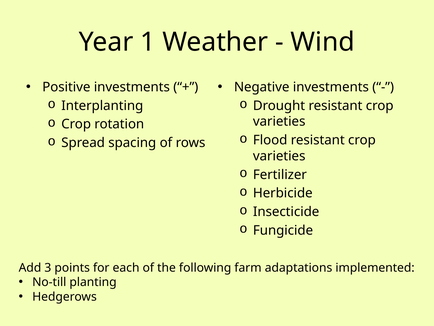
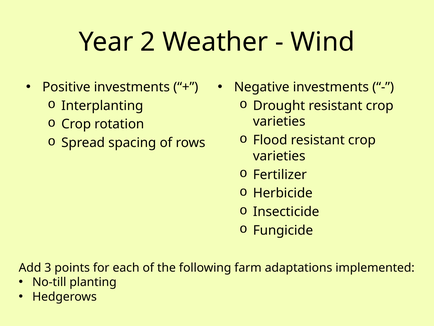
1: 1 -> 2 (148, 42)
